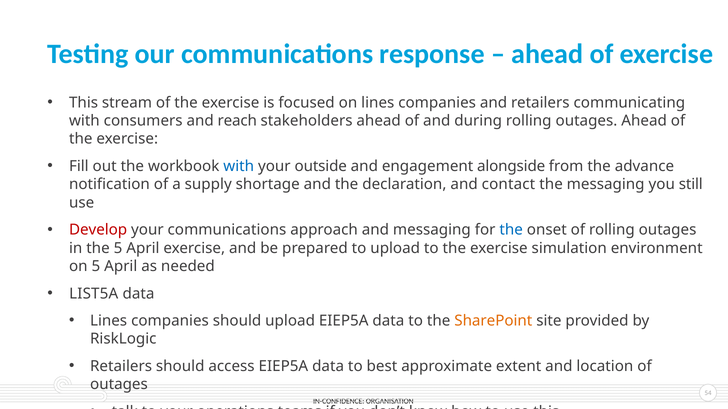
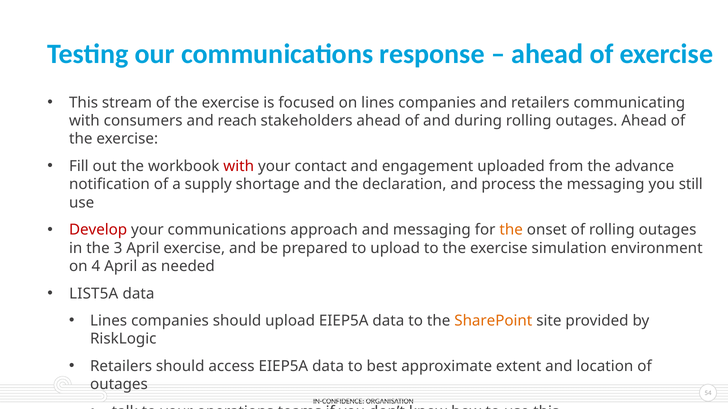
with colour: blue -> red (239, 166)
outside: outside -> contact (321, 166)
alongside: alongside -> uploaded (511, 166)
contact: contact -> process (509, 185)
the colour: blue -> orange (511, 230)
the 5: 5 -> 3 (118, 248)
on 5: 5 -> 4 (96, 267)
